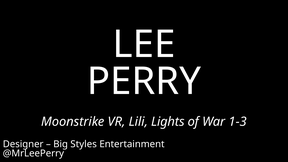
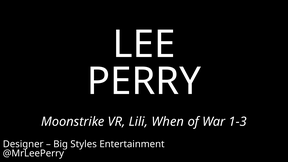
Lights: Lights -> When (168, 122)
